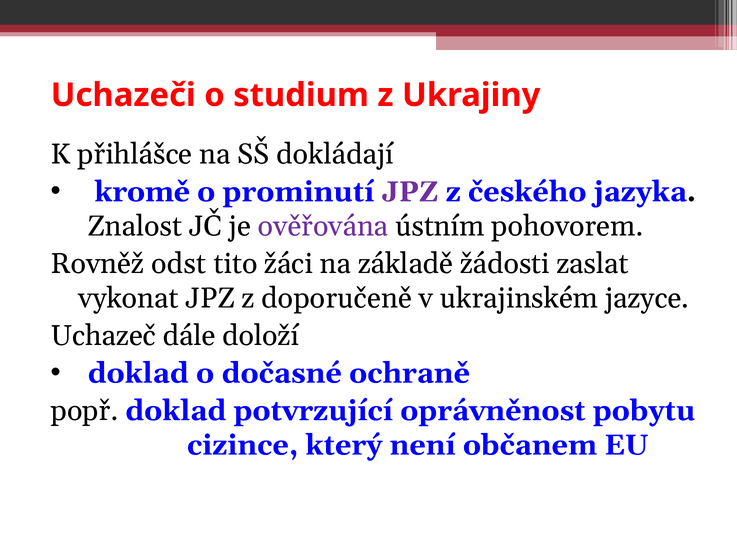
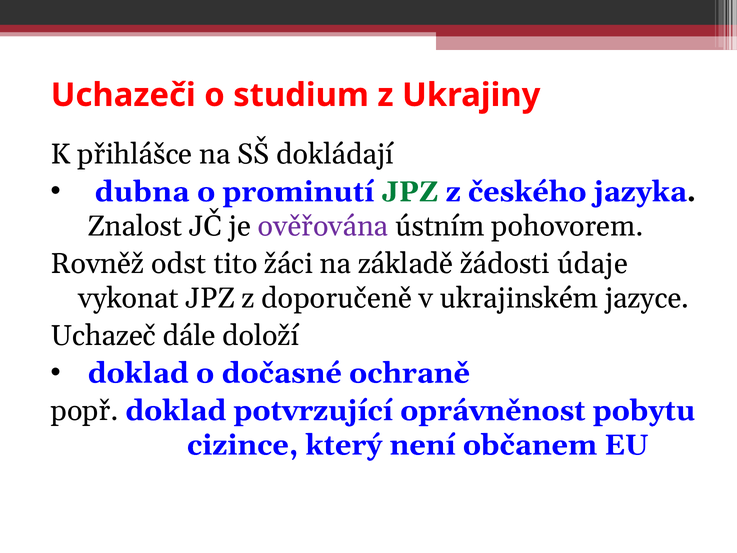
kromě: kromě -> dubna (142, 192)
JPZ colour: purple -> green (410, 192)
zaslat: zaslat -> údaje (593, 264)
